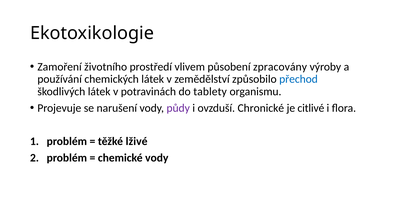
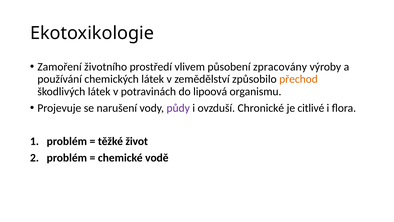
přechod colour: blue -> orange (298, 79)
tablety: tablety -> lipoová (210, 91)
lživé: lživé -> život (137, 141)
chemické vody: vody -> vodě (157, 158)
